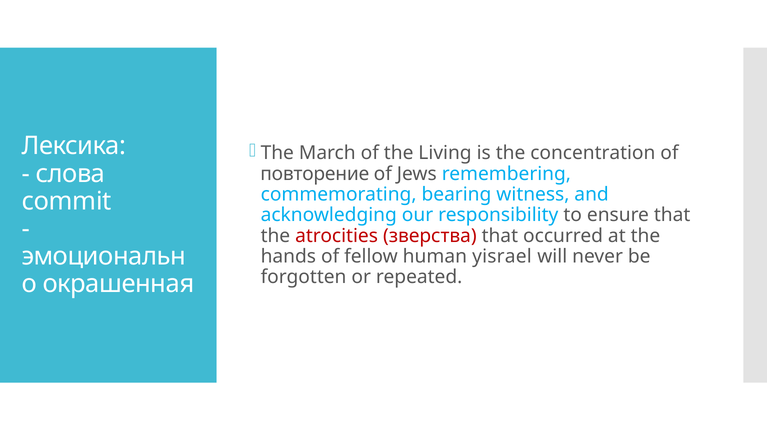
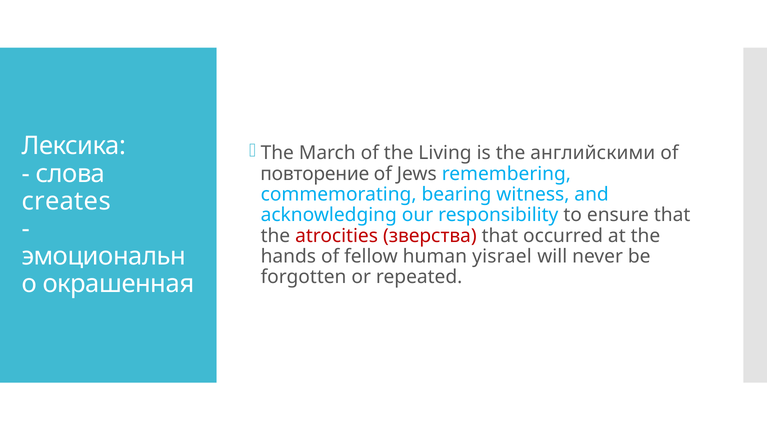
concentration: concentration -> английскими (593, 153)
commit: commit -> creates (66, 201)
